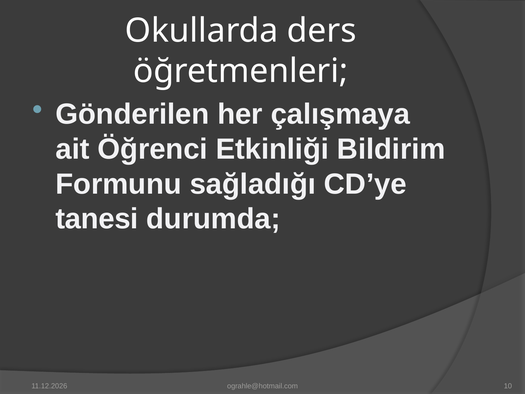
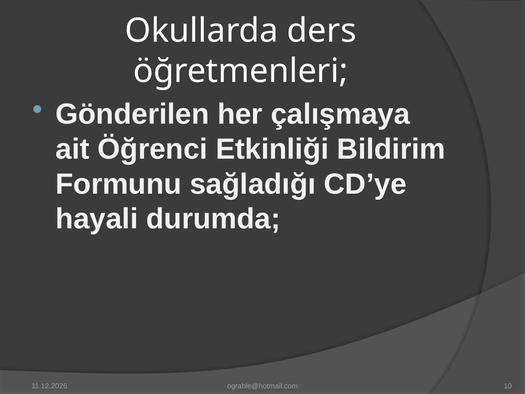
tanesi: tanesi -> hayali (97, 219)
